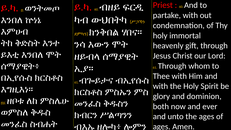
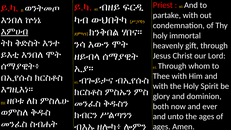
እምሀብ underline: none -> present (15, 32)
